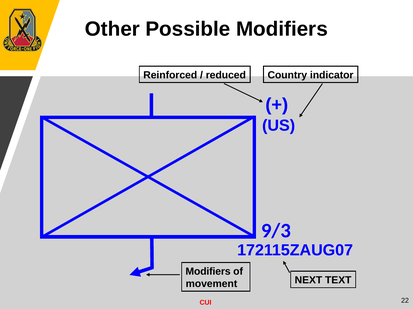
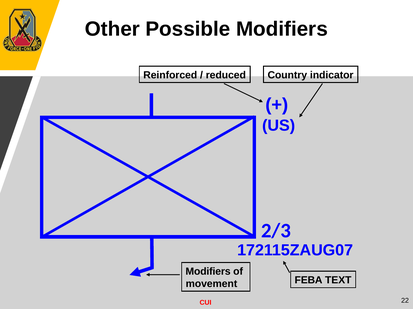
9/3: 9/3 -> 2/3 (276, 231)
NEXT: NEXT -> FEBA (309, 281)
